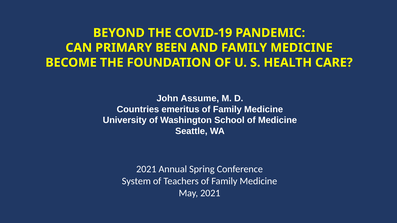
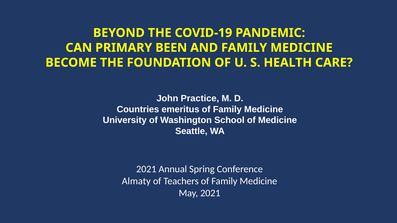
Assume: Assume -> Practice (200, 99)
System: System -> Almaty (136, 181)
